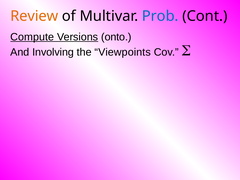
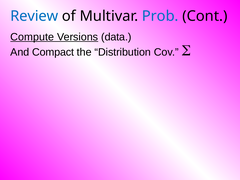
Review colour: orange -> blue (34, 16)
onto: onto -> data (116, 37)
Involving: Involving -> Compact (53, 52)
Viewpoints: Viewpoints -> Distribution (123, 52)
